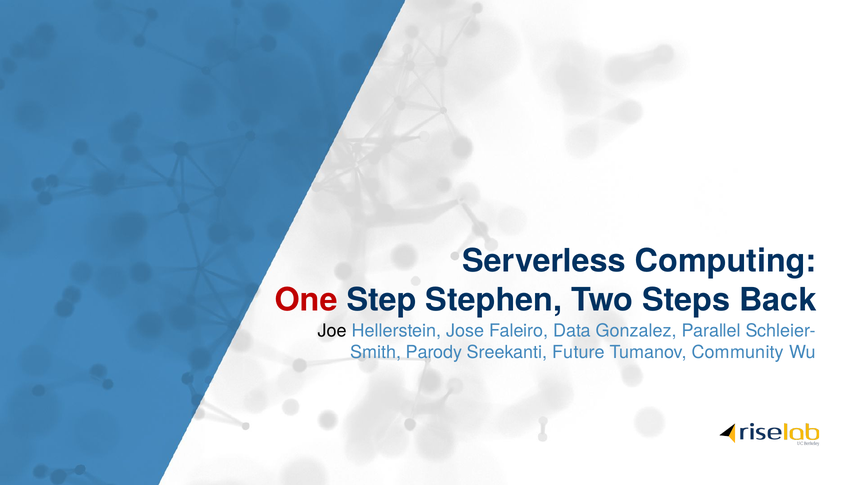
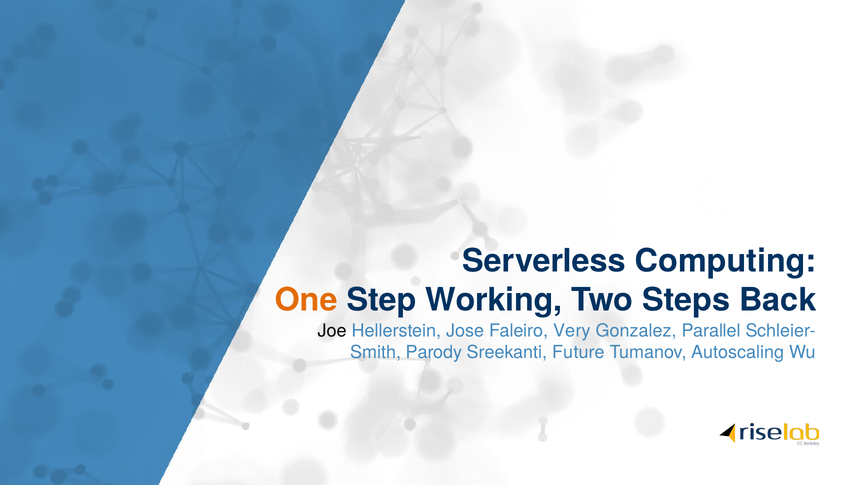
One colour: red -> orange (306, 300)
Stephen: Stephen -> Working (494, 300)
Data: Data -> Very (572, 331)
Community: Community -> Autoscaling (738, 353)
